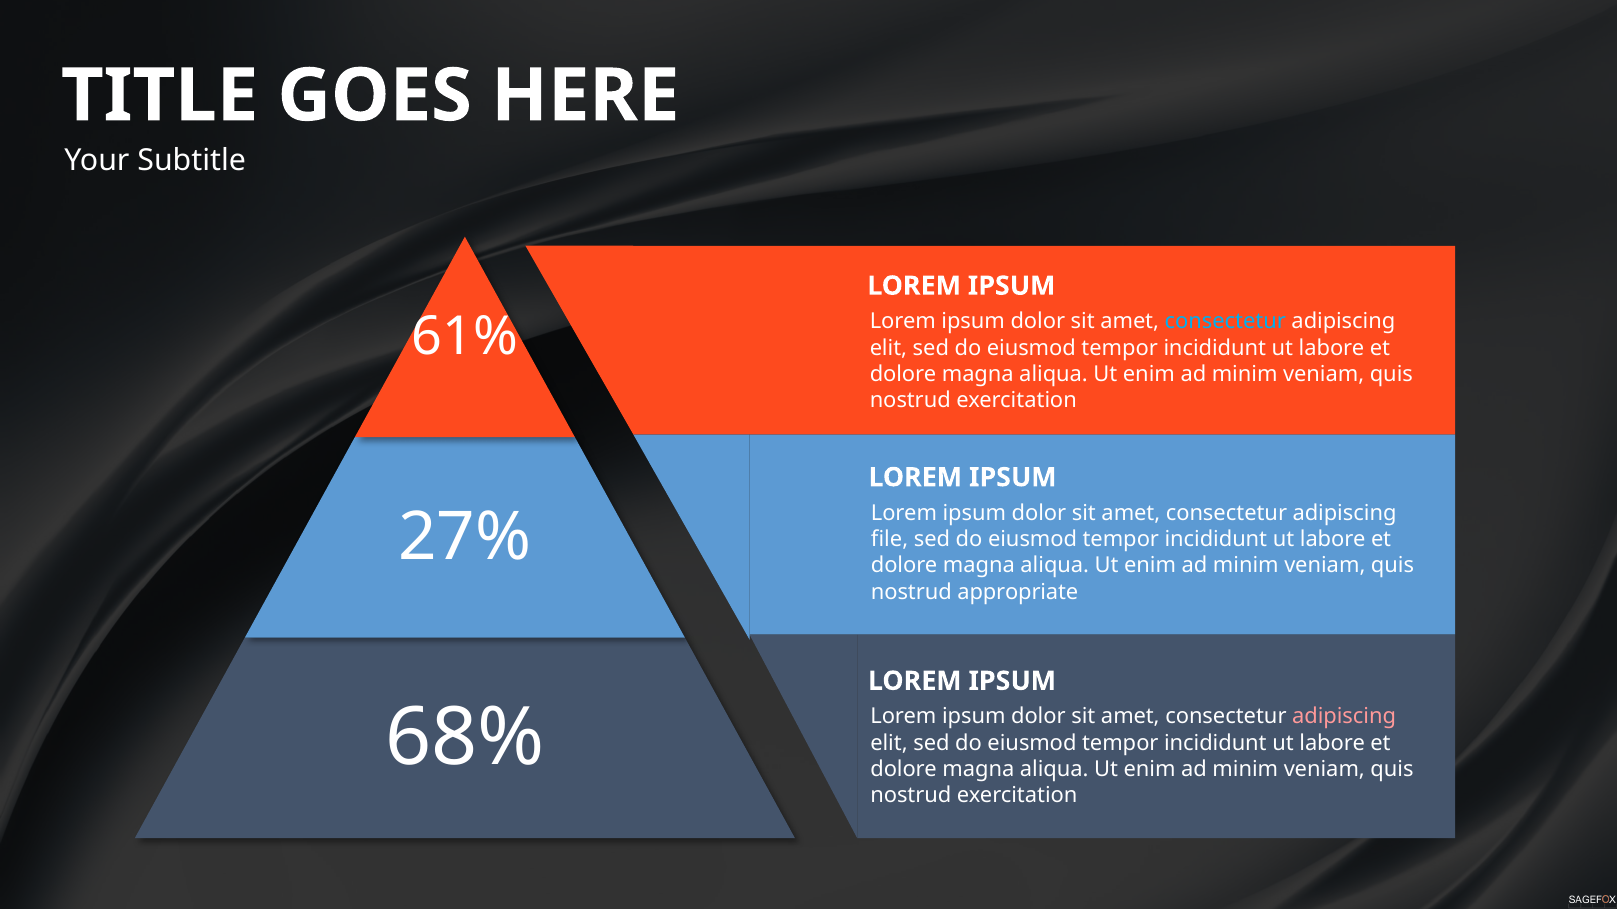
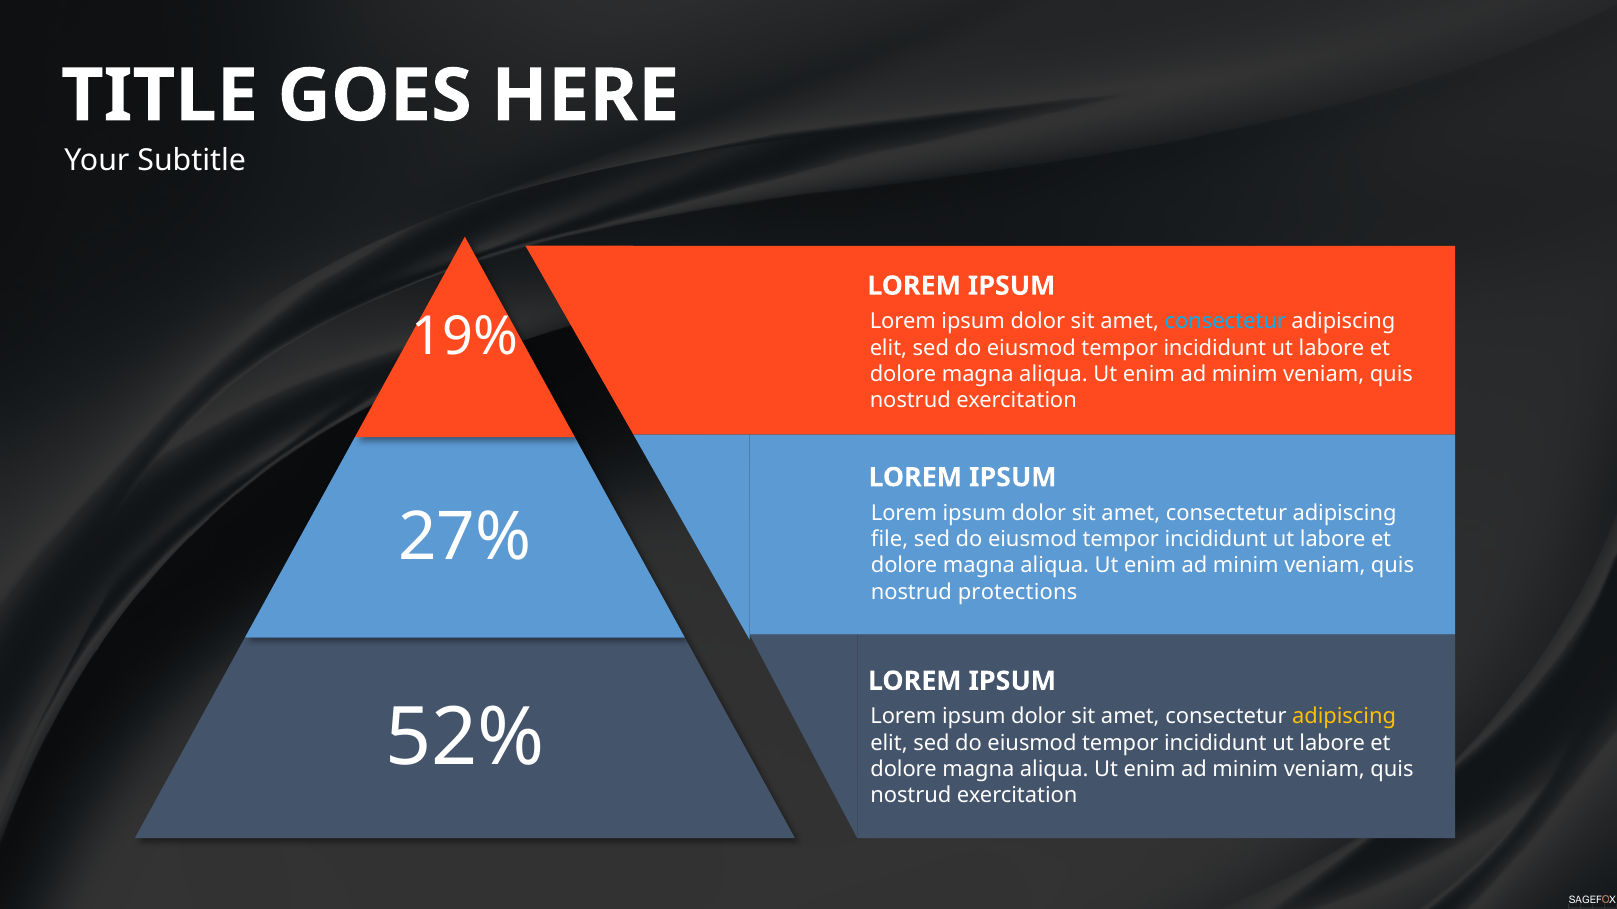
61%: 61% -> 19% (465, 337)
appropriate: appropriate -> protections (1018, 592)
adipiscing colour: pink -> yellow (1344, 717)
68%: 68% -> 52% (465, 738)
